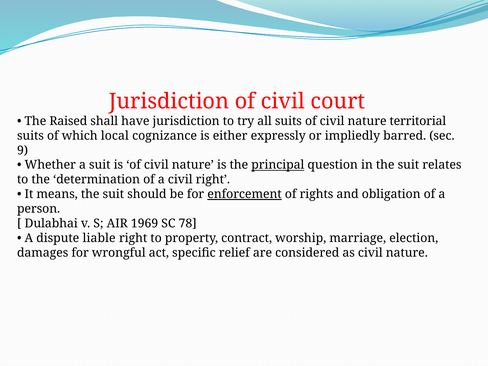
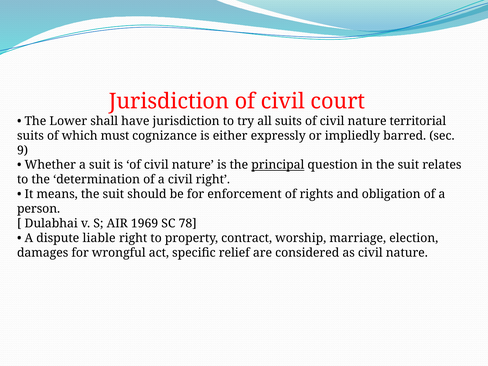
Raised: Raised -> Lower (68, 121)
local: local -> must (115, 136)
enforcement underline: present -> none (245, 194)
